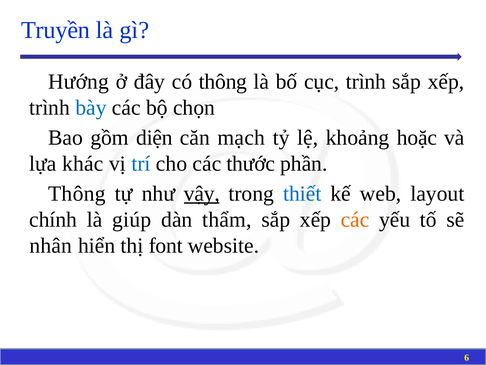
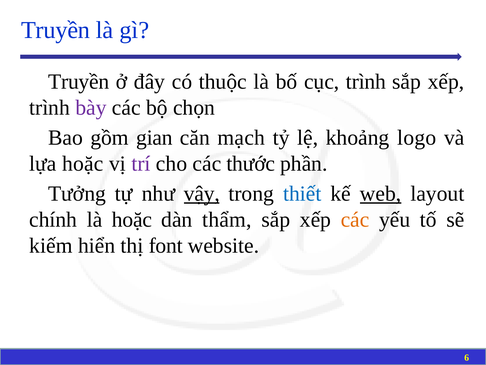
Hướng: Hướng -> Truyền (79, 82)
có thông: thông -> thuộc (223, 82)
bày colour: blue -> purple (91, 108)
diện: diện -> gian (154, 138)
hoặc: hoặc -> logo (417, 138)
lựa khác: khác -> hoặc (83, 164)
trí colour: blue -> purple (141, 164)
Thông: Thông -> Tưởng (77, 194)
web underline: none -> present (381, 194)
là giúp: giúp -> hoặc (132, 219)
nhân: nhân -> kiếm (51, 245)
